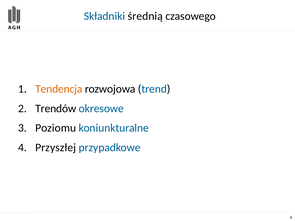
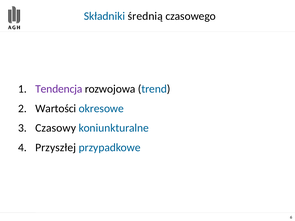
Tendencja colour: orange -> purple (59, 89)
Trendów: Trendów -> Wartości (56, 109)
Poziomu: Poziomu -> Czasowy (56, 128)
